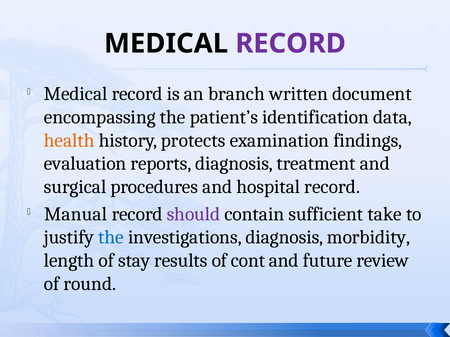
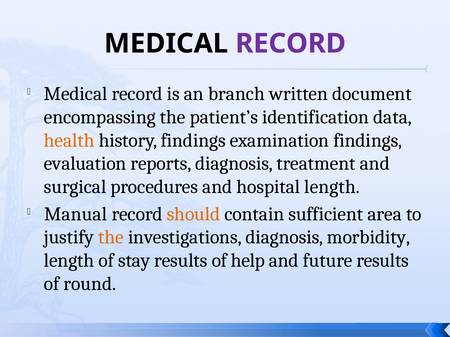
history protects: protects -> findings (193, 141)
hospital record: record -> length (332, 187)
should colour: purple -> orange (193, 214)
take: take -> area (385, 214)
the colour: blue -> orange (111, 238)
cont: cont -> help (248, 261)
future review: review -> results (383, 261)
